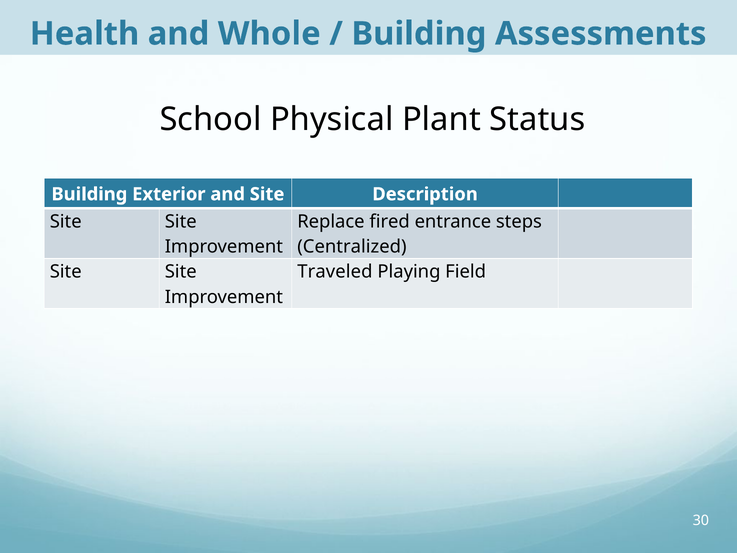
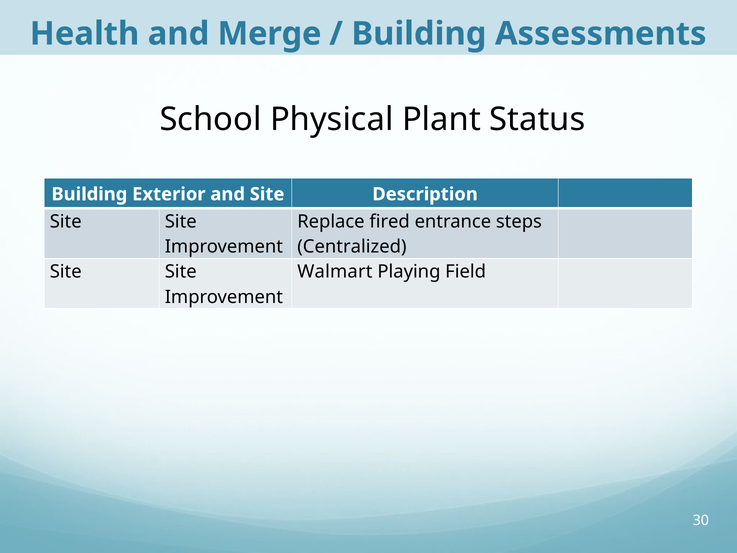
Whole: Whole -> Merge (269, 34)
Traveled: Traveled -> Walmart (335, 272)
